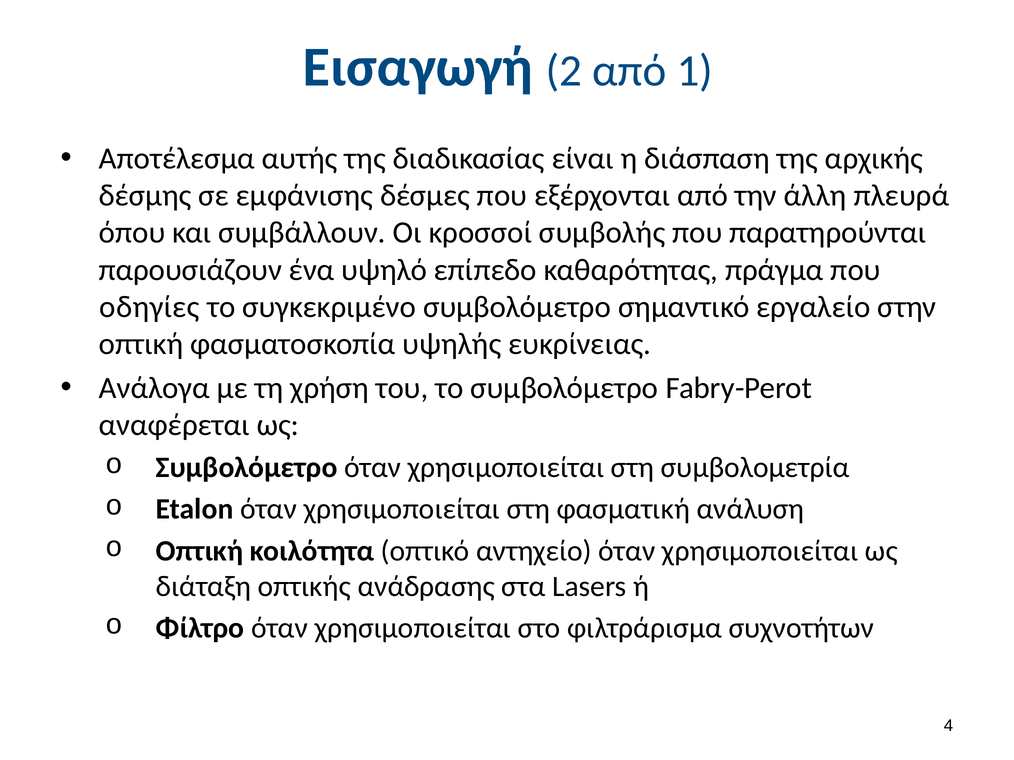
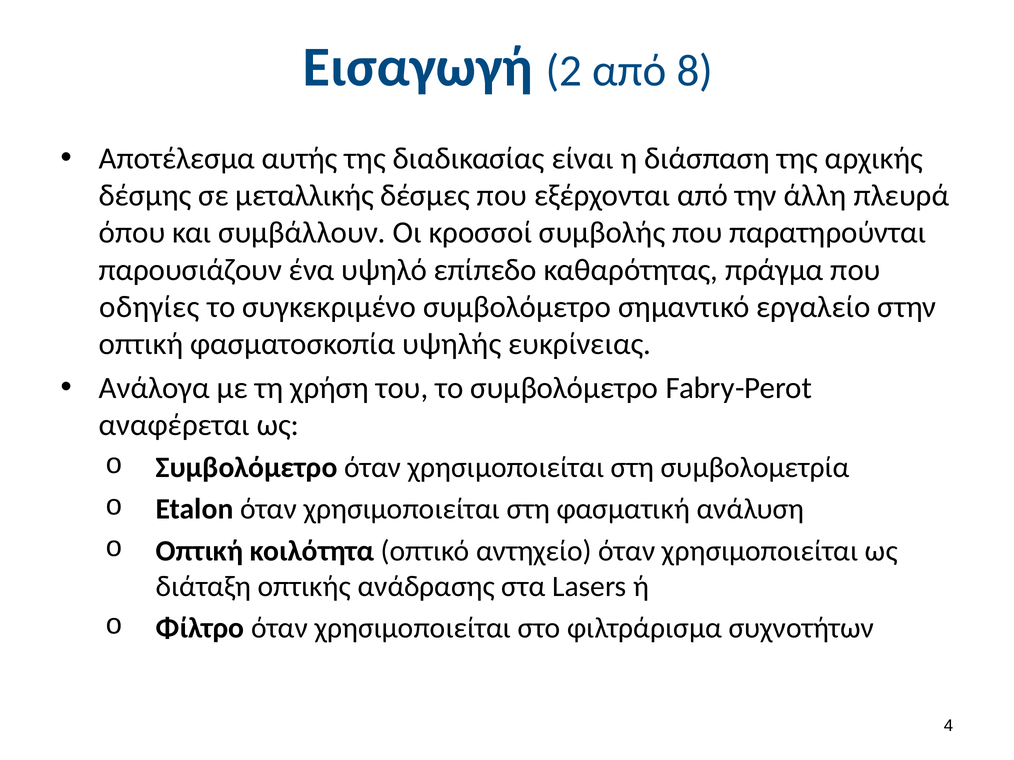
1: 1 -> 8 (695, 71)
εμφάνισης: εμφάνισης -> μεταλλικής (305, 196)
